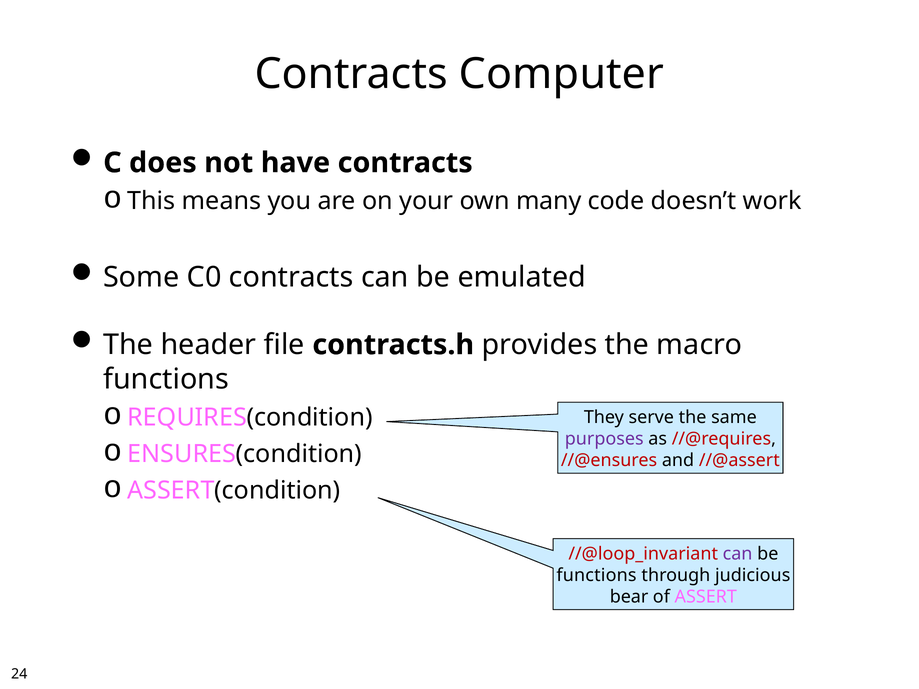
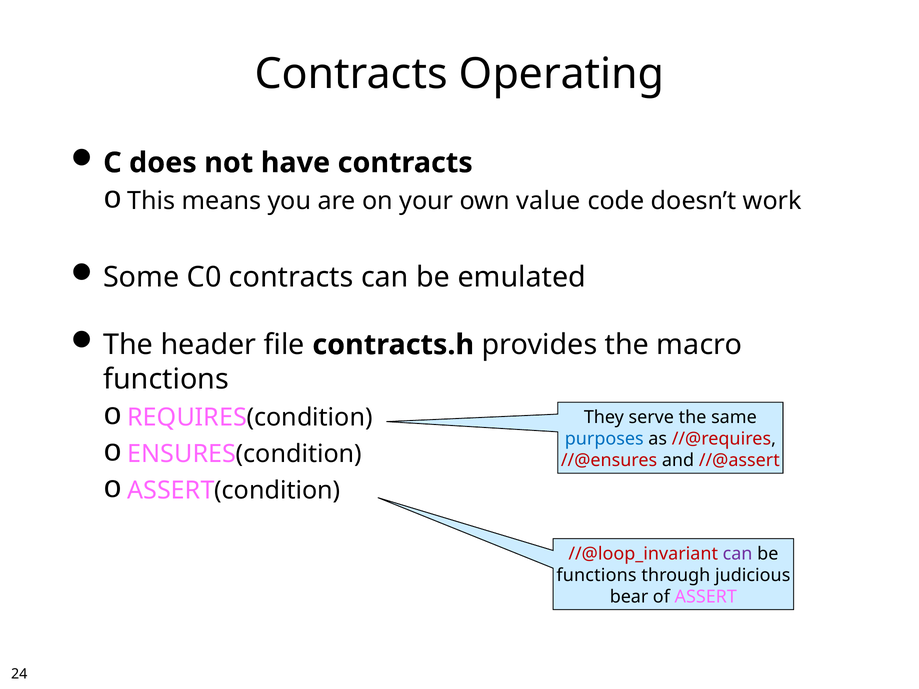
Computer: Computer -> Operating (562, 74)
many: many -> value (548, 201)
purposes colour: purple -> blue (604, 439)
